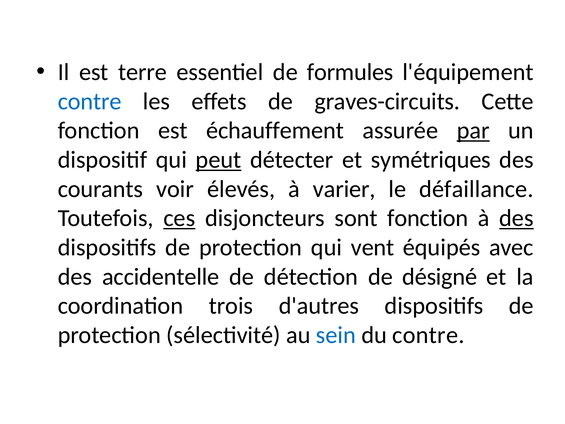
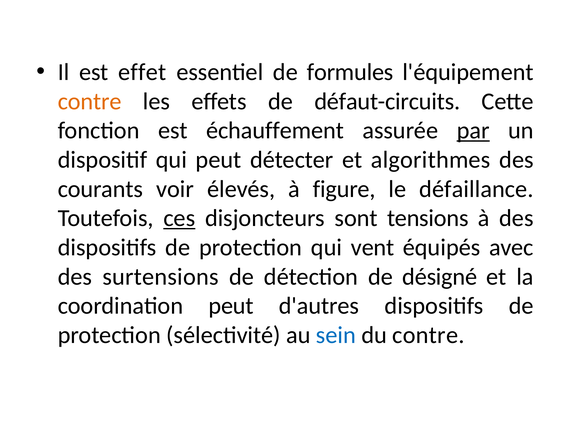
terre: terre -> effet (142, 72)
contre colour: blue -> orange (90, 101)
graves-circuits: graves-circuits -> défaut-circuits (387, 101)
peut underline: present -> none (218, 160)
symétriques: symétriques -> algorithmes (431, 160)
varier: varier -> figure (344, 189)
sont fonction: fonction -> tensions (428, 218)
des underline: present -> none (516, 218)
accidentelle: accidentelle -> surtensions (161, 277)
coordination trois: trois -> peut (231, 306)
